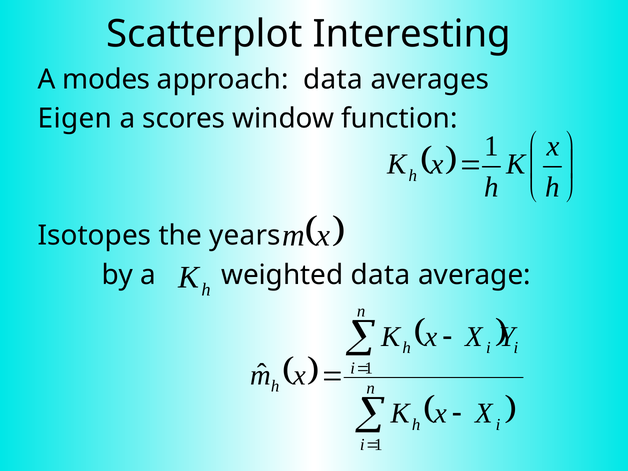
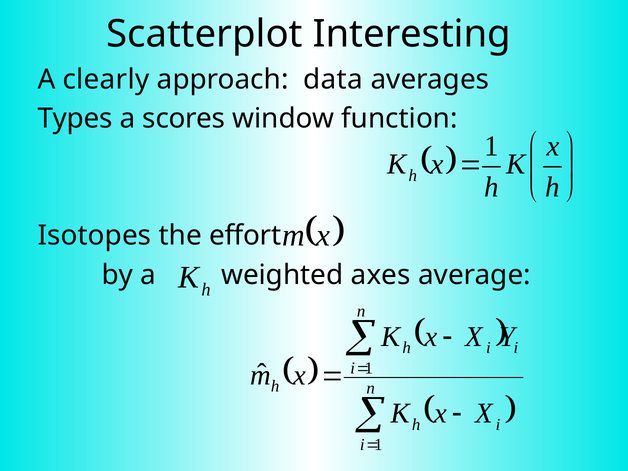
modes: modes -> clearly (106, 79)
Eigen: Eigen -> Types (75, 118)
years: years -> effort (245, 236)
weighted data: data -> axes (381, 275)
